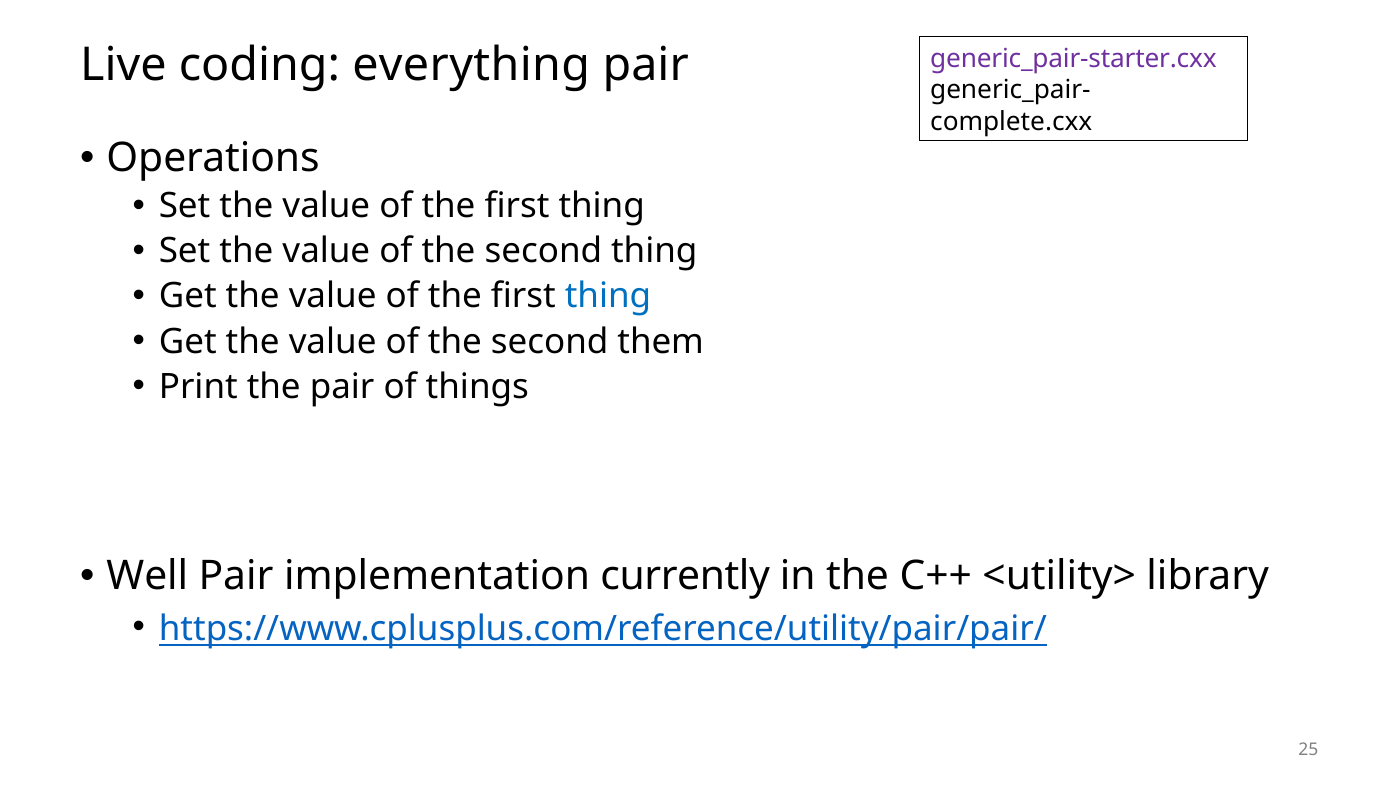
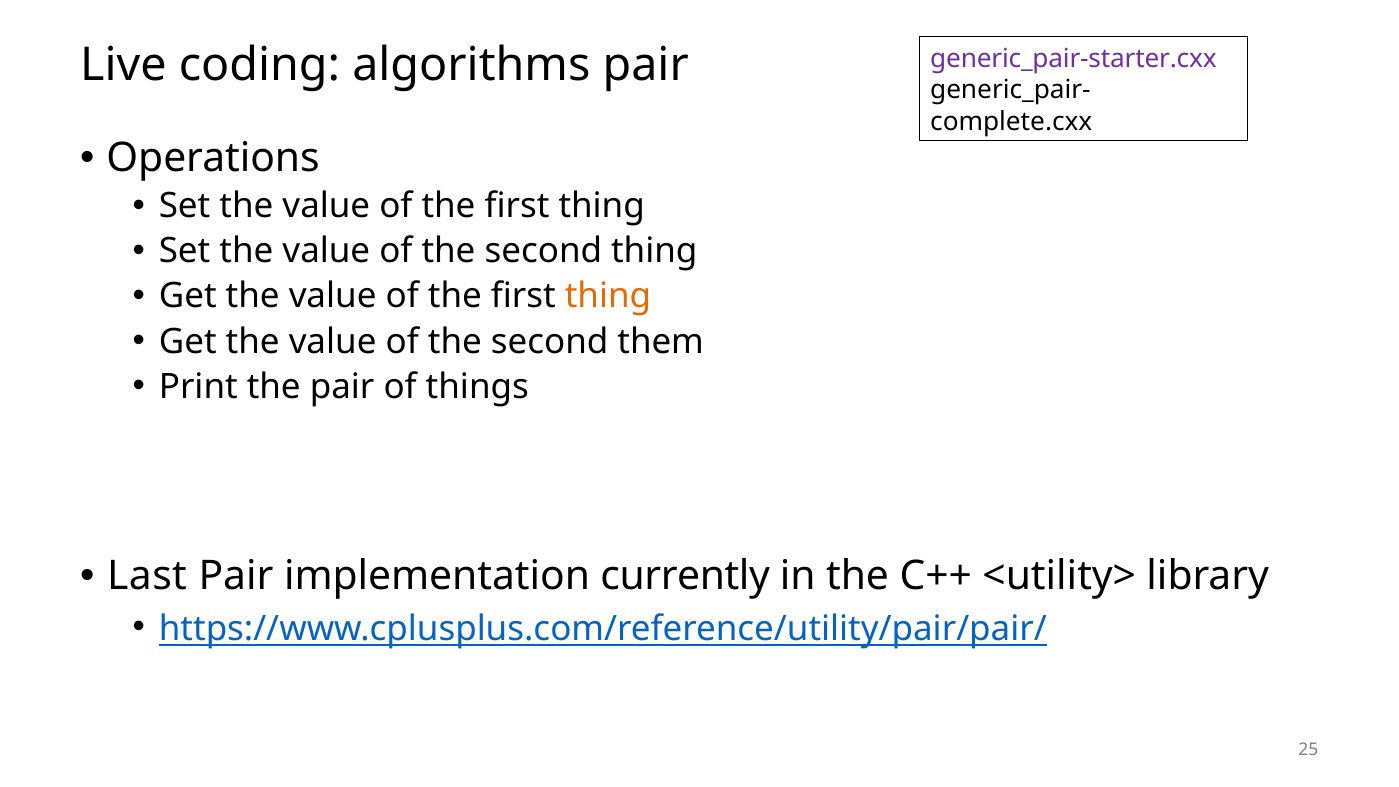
everything: everything -> algorithms (471, 65)
thing colour: blue -> orange (608, 296)
Well: Well -> Last (147, 576)
